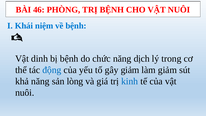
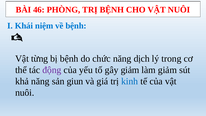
dinh: dinh -> từng (40, 59)
động colour: blue -> purple (52, 70)
lòng: lòng -> giun (75, 81)
